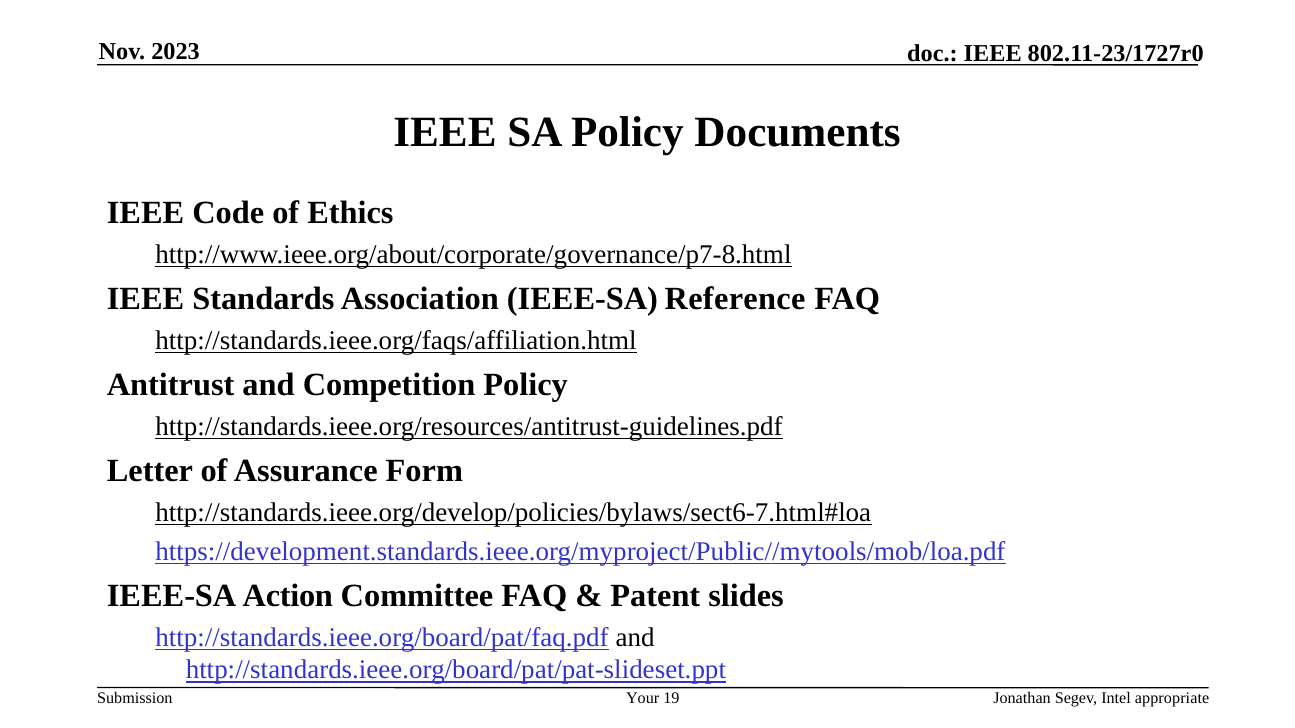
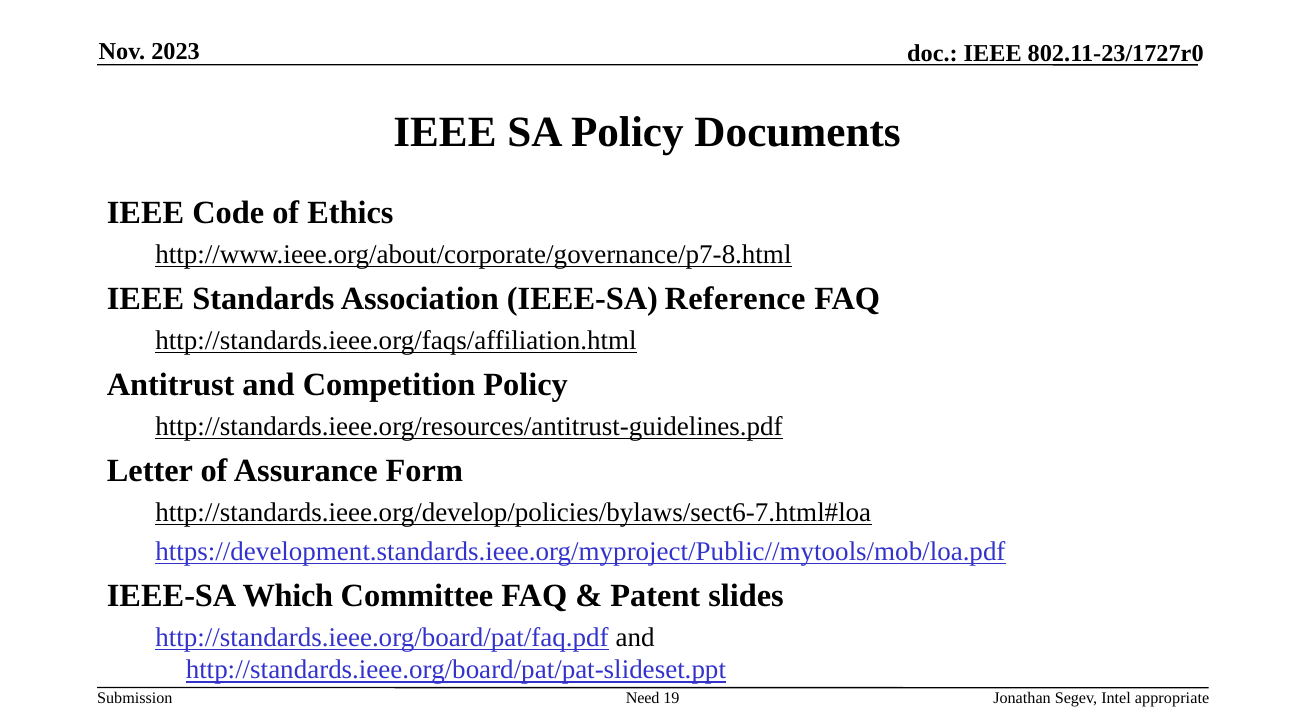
Action: Action -> Which (288, 596)
Your: Your -> Need (643, 699)
